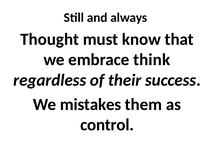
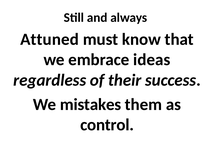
Thought: Thought -> Attuned (50, 39)
think: think -> ideas (152, 60)
